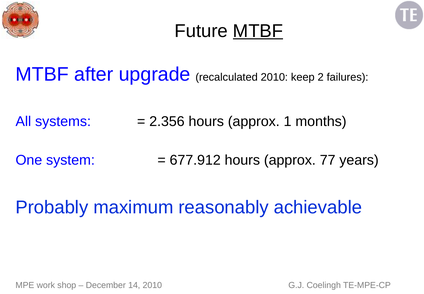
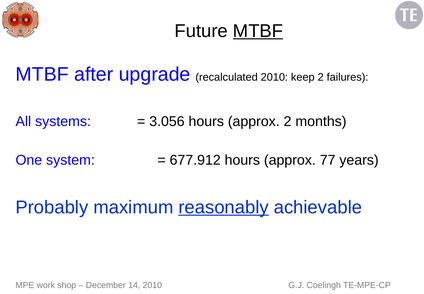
2.356: 2.356 -> 3.056 (167, 121)
approx 1: 1 -> 2 (288, 121)
reasonably underline: none -> present (224, 207)
